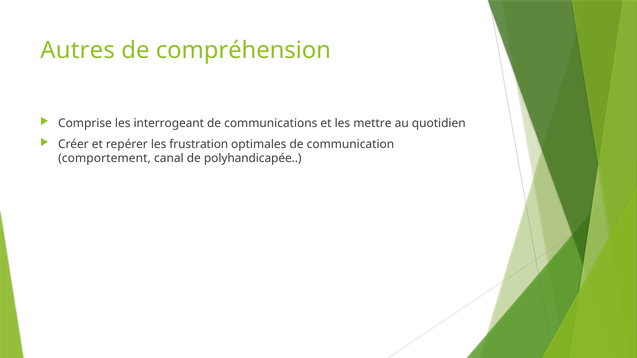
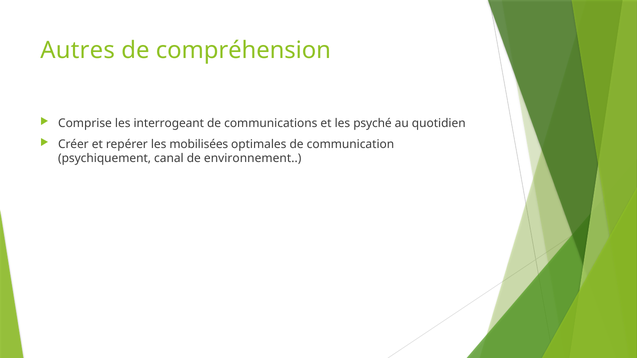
mettre: mettre -> psyché (372, 123)
frustration: frustration -> mobilisées (199, 144)
comportement: comportement -> psychiquement (105, 159)
polyhandicapée: polyhandicapée -> environnement (253, 159)
